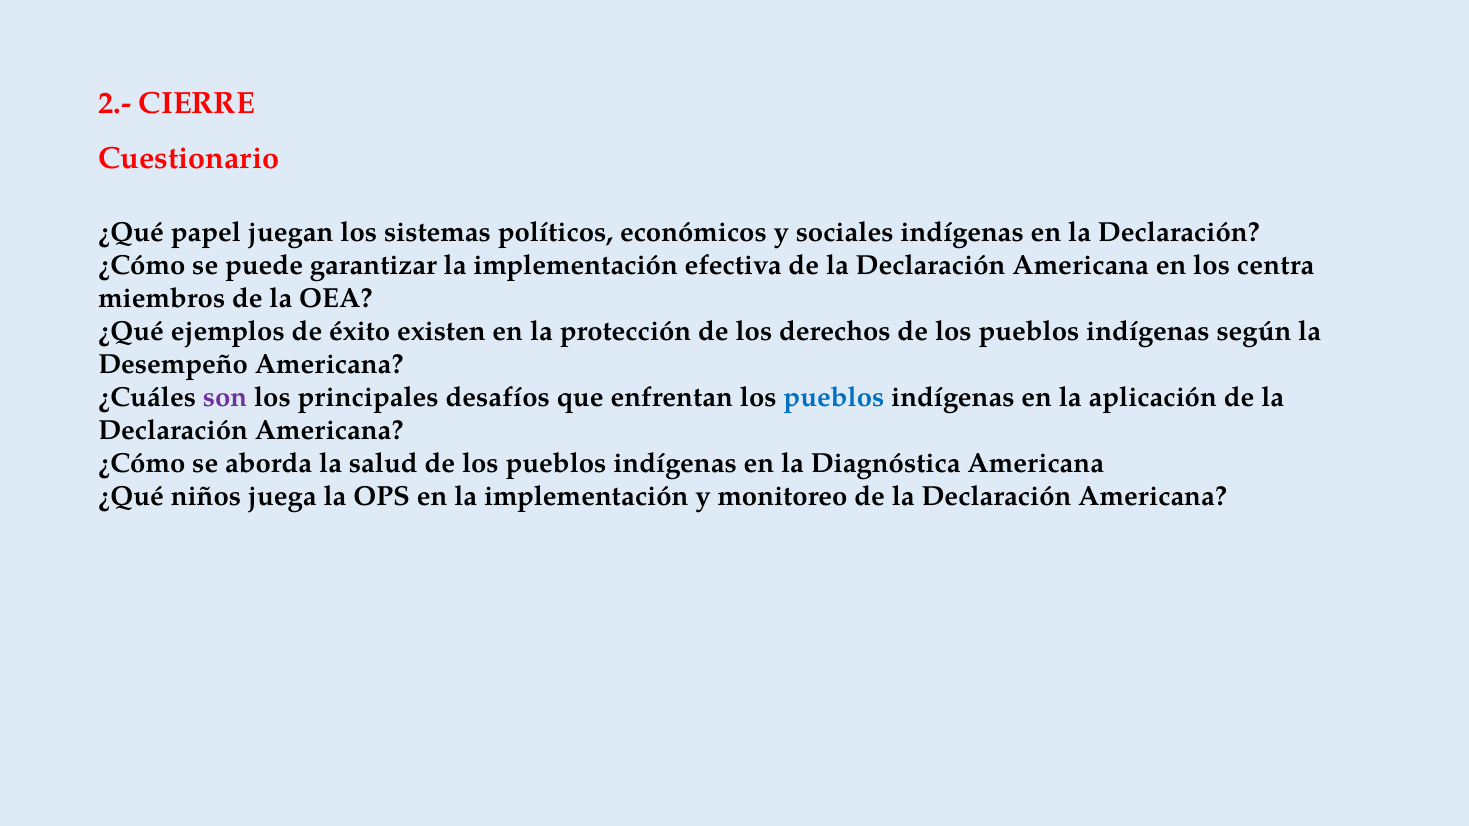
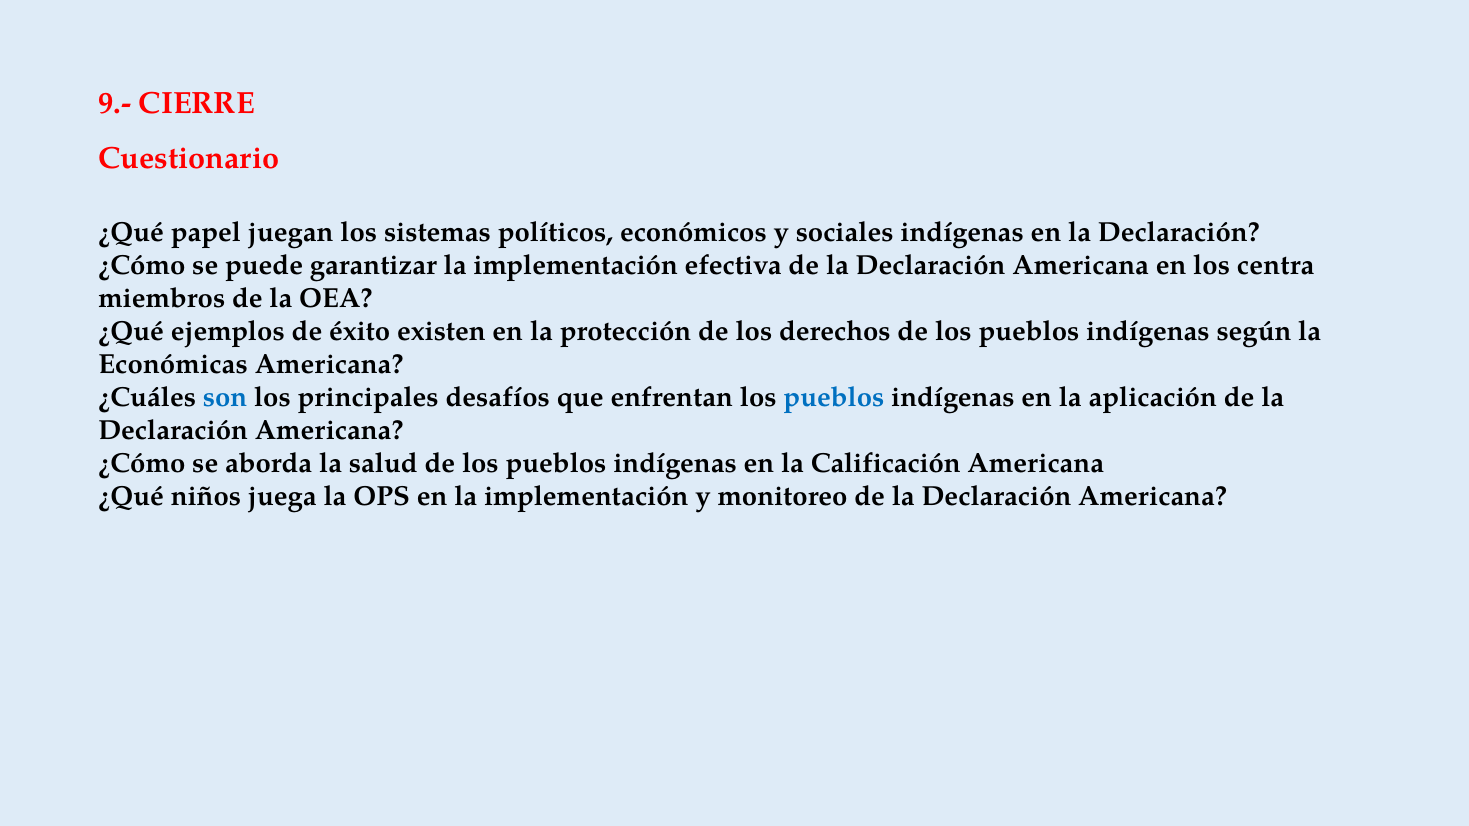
2.-: 2.- -> 9.- (115, 104)
Desempeño: Desempeño -> Económicas (173, 364)
son colour: purple -> blue (225, 397)
Diagnóstica: Diagnóstica -> Calificación (886, 463)
